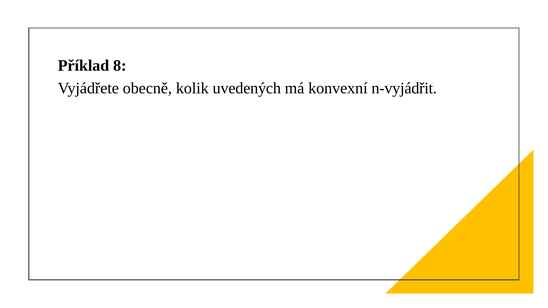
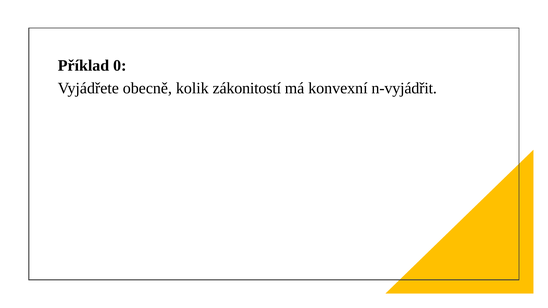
8: 8 -> 0 (120, 65)
uvedených: uvedených -> zákonitostí (247, 88)
